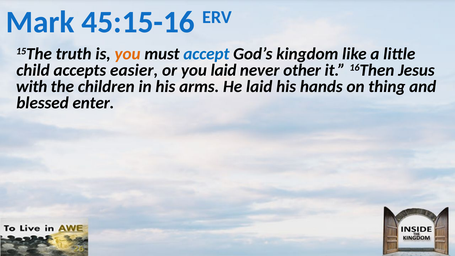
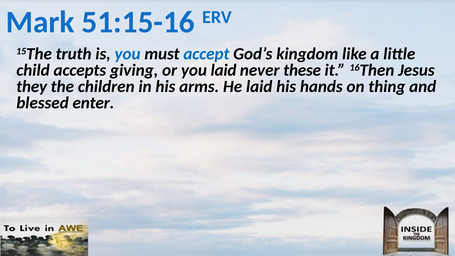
45:15-16: 45:15-16 -> 51:15-16 (138, 22)
you colour: orange -> blue (128, 54)
easier: easier -> giving (134, 70)
other: other -> these (302, 70)
with: with -> they (32, 87)
